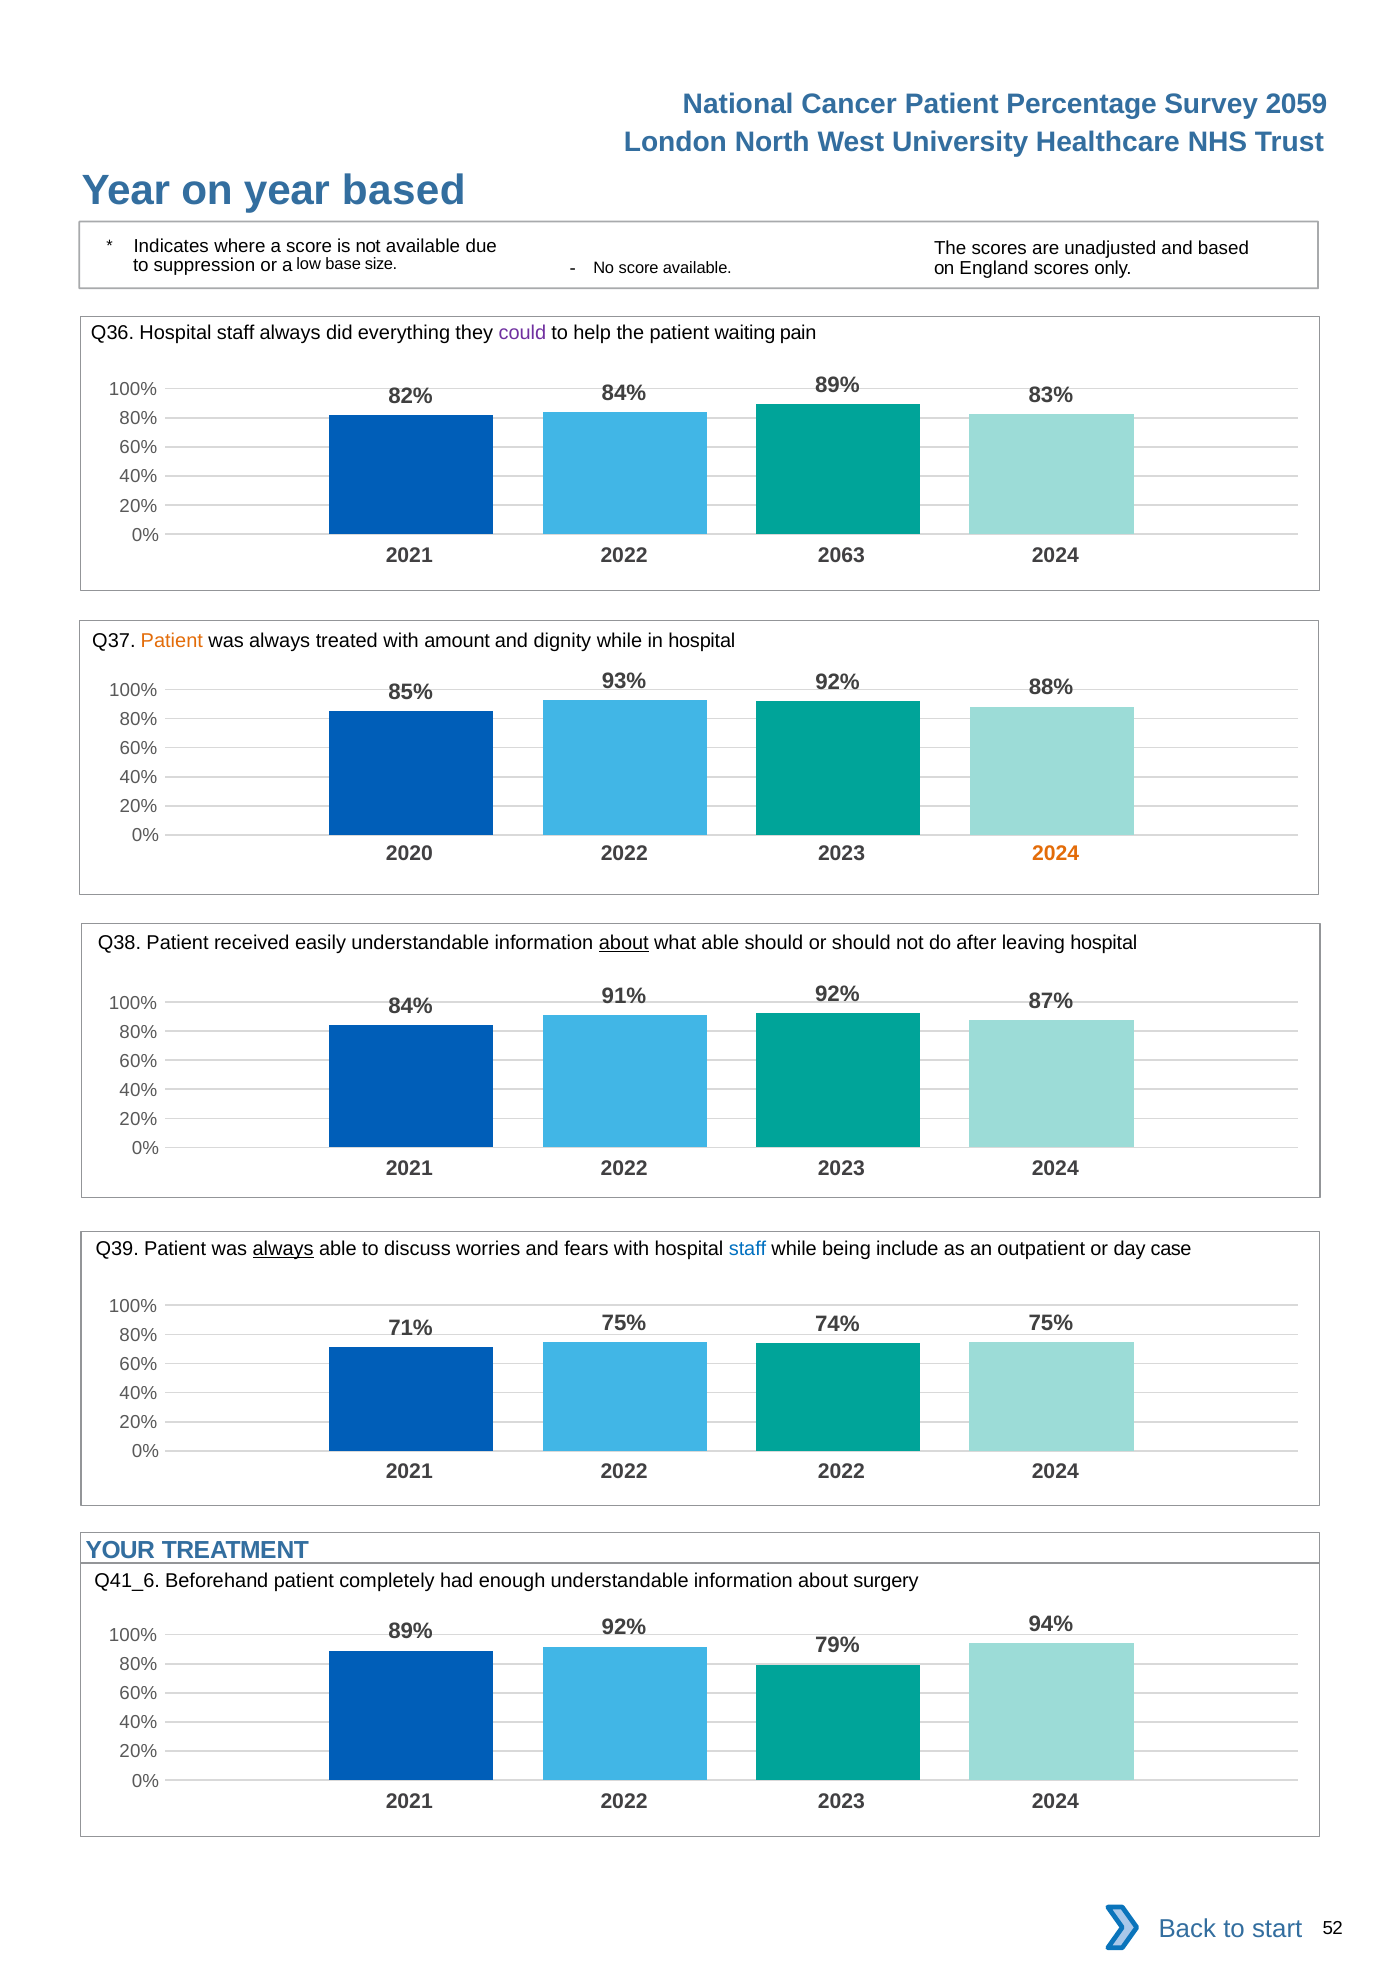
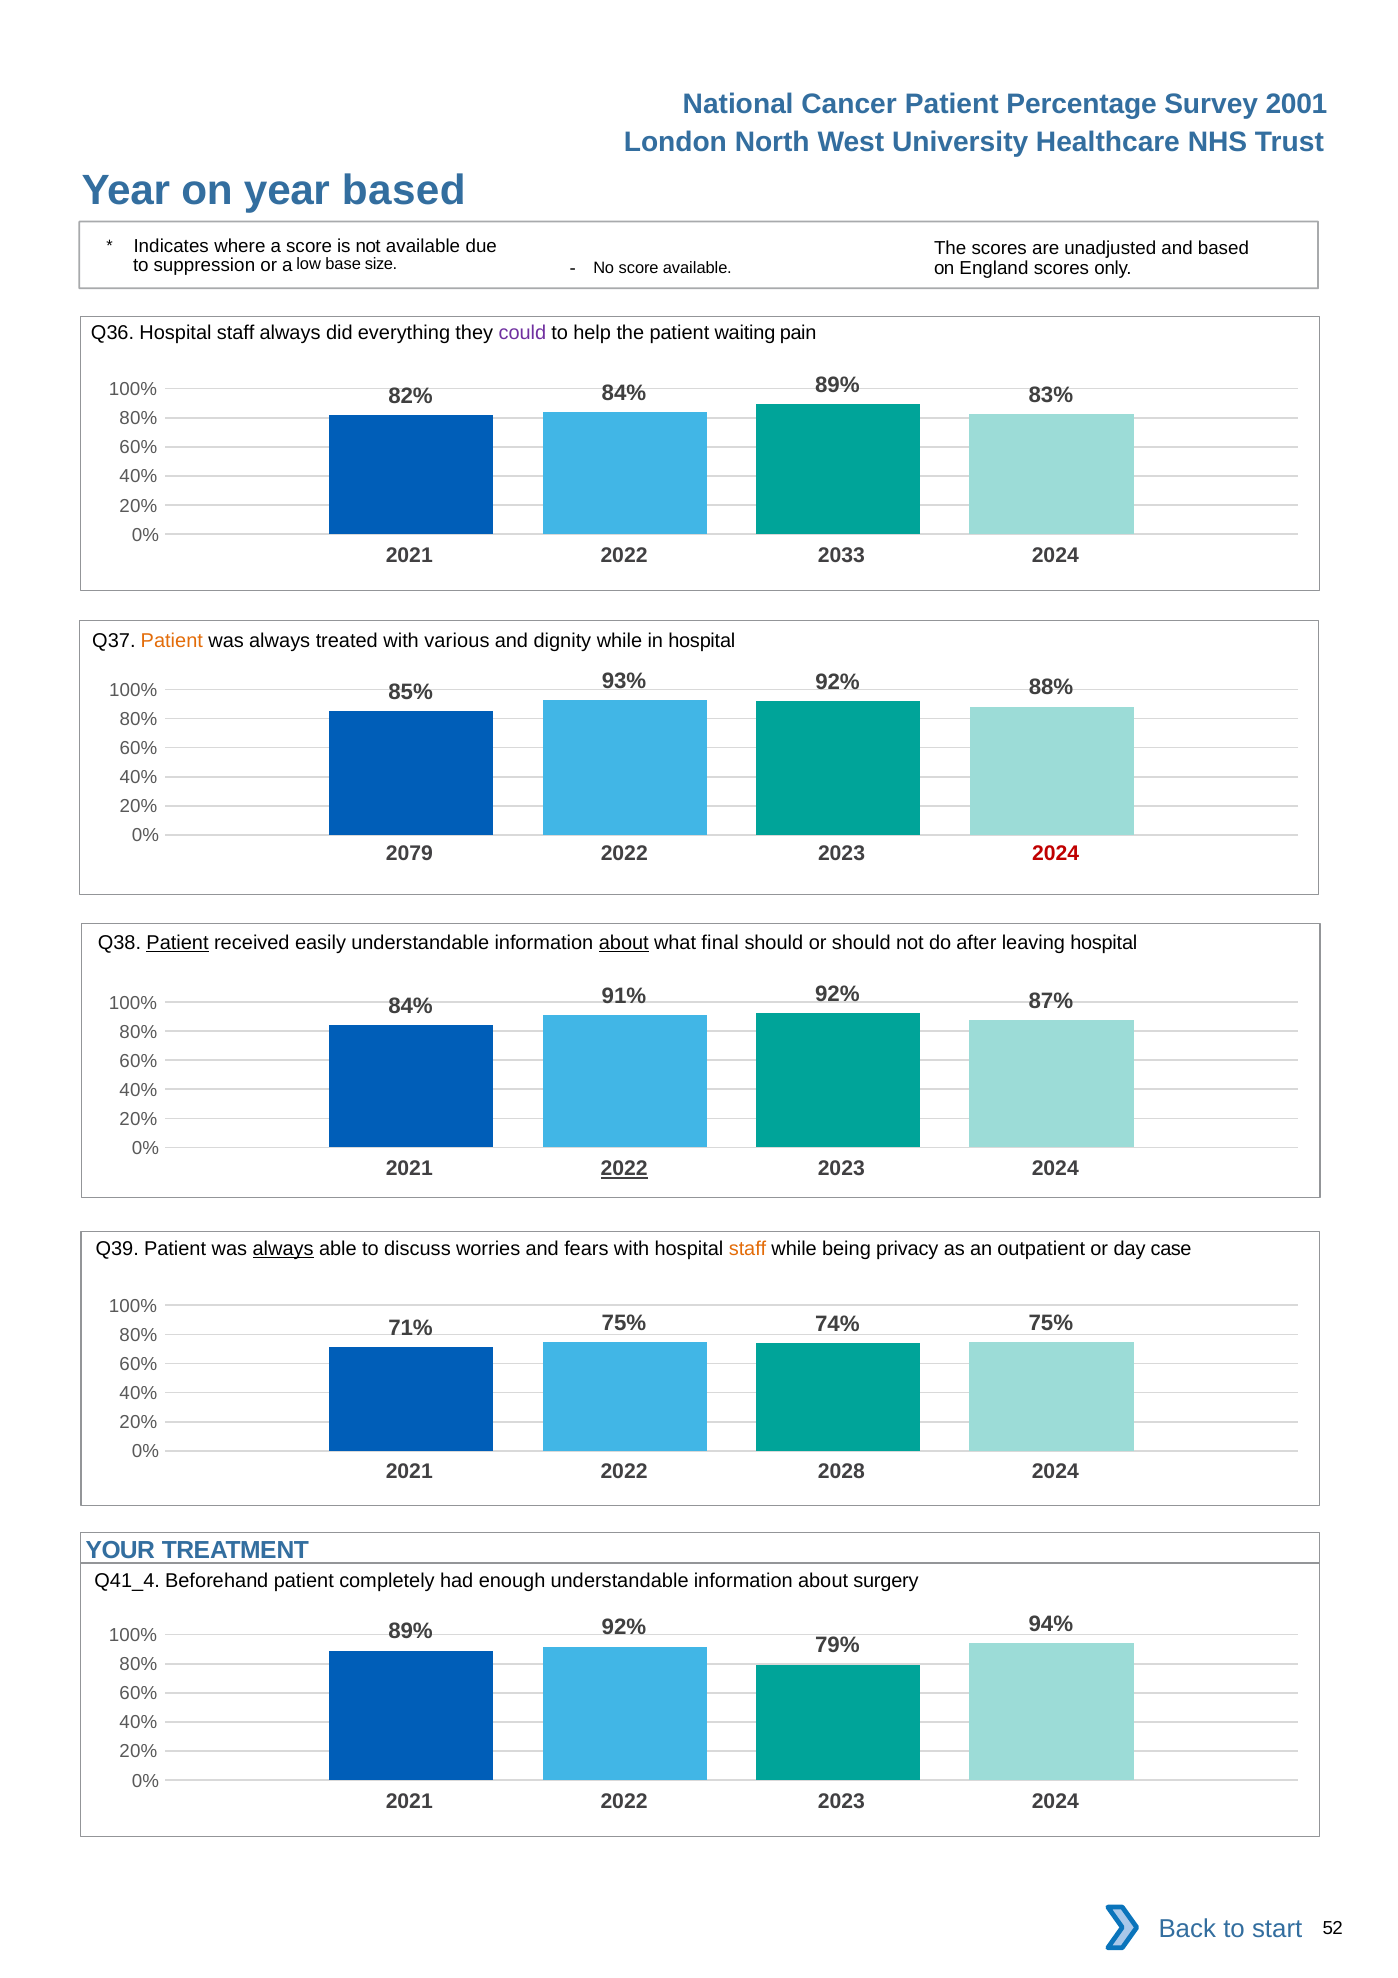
2059: 2059 -> 2001 (1296, 104)
2063: 2063 -> 2033 (841, 556)
amount: amount -> various (457, 641)
2020: 2020 -> 2079 (409, 854)
2024 colour: orange -> red (1056, 854)
Patient underline: none -> present (178, 943)
what able: able -> final (720, 943)
2022 underline: none -> present (624, 1169)
staff colour: blue -> orange (748, 1249)
include: include -> privacy (907, 1249)
2022 2022: 2022 -> 2028 (841, 1472)
Q41_6: Q41_6 -> Q41_4 (127, 1581)
